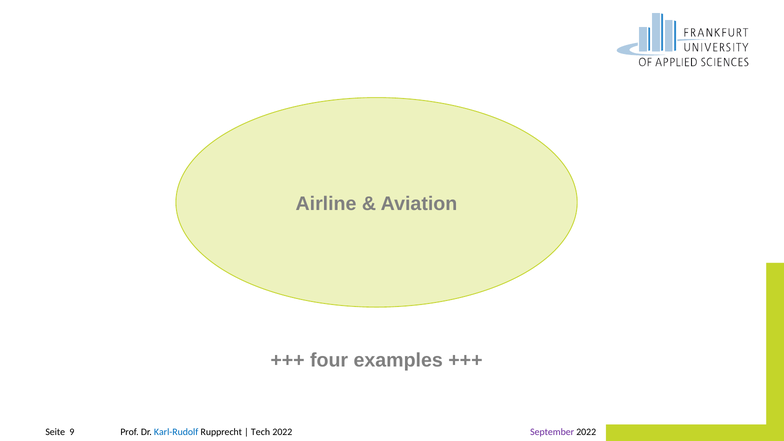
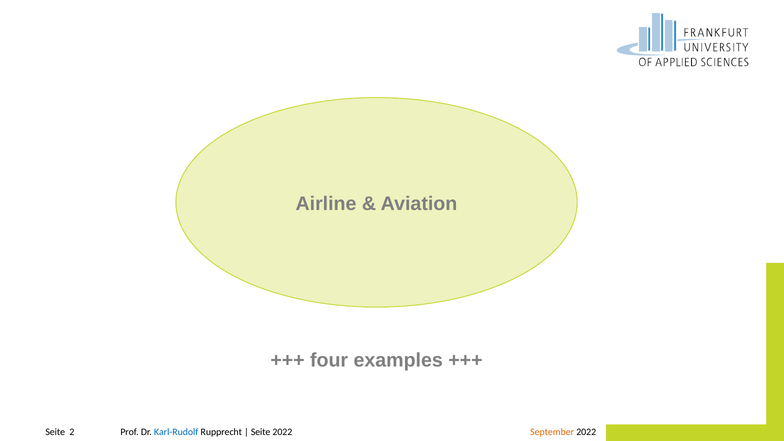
9: 9 -> 2 (72, 432)
Tech: Tech -> Seite (261, 432)
September colour: purple -> orange (552, 432)
